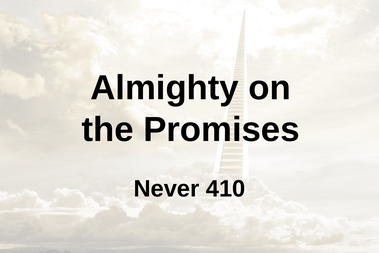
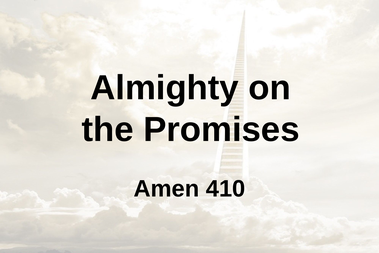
Never: Never -> Amen (166, 188)
